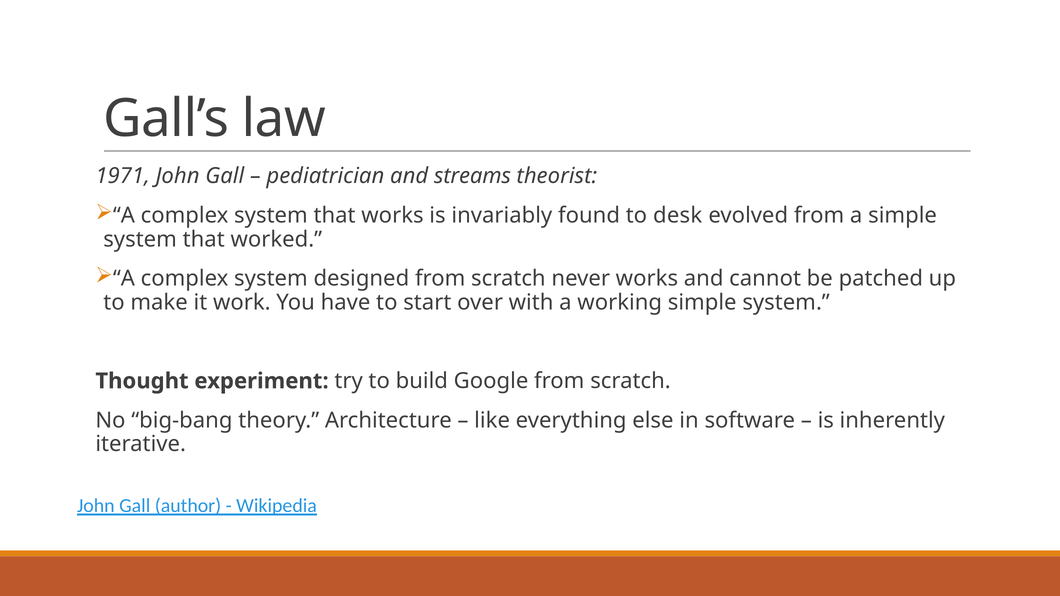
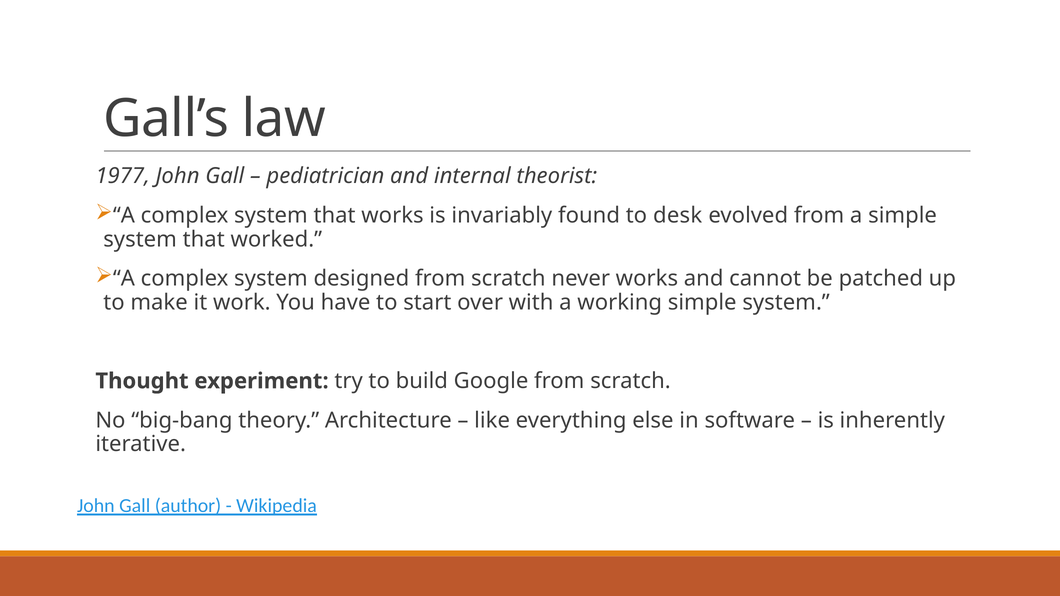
1971: 1971 -> 1977 (123, 176)
streams: streams -> internal (472, 176)
